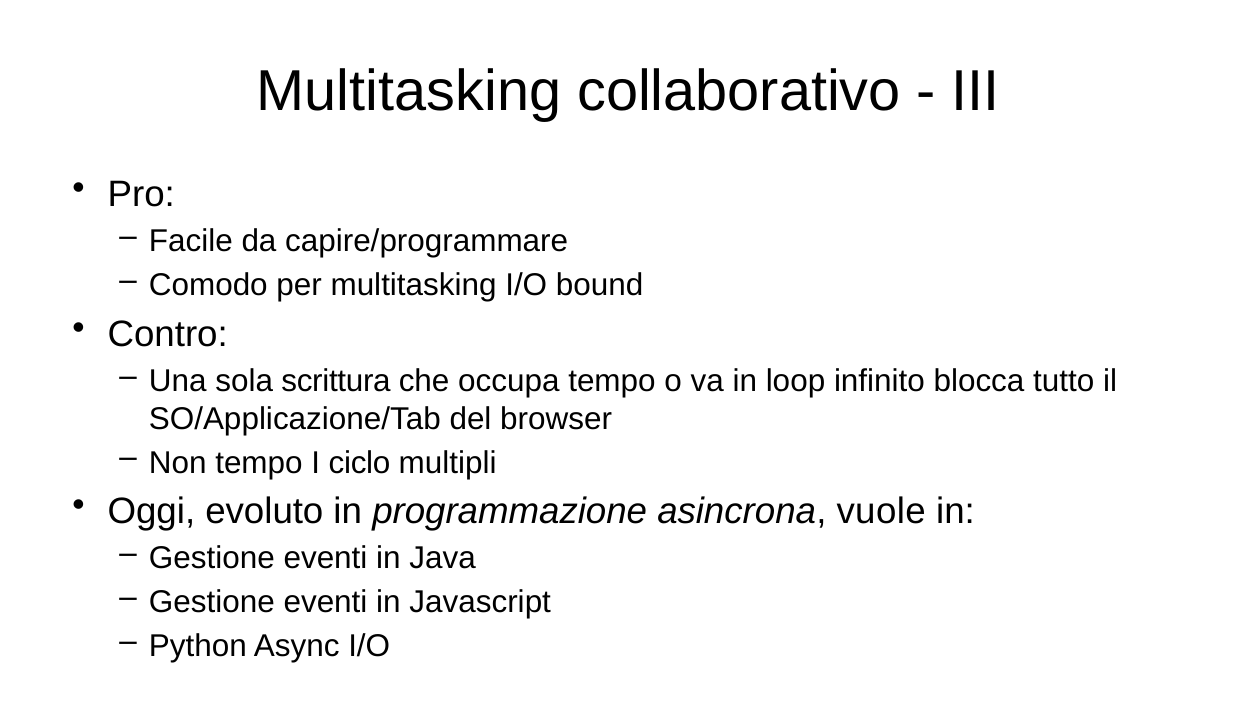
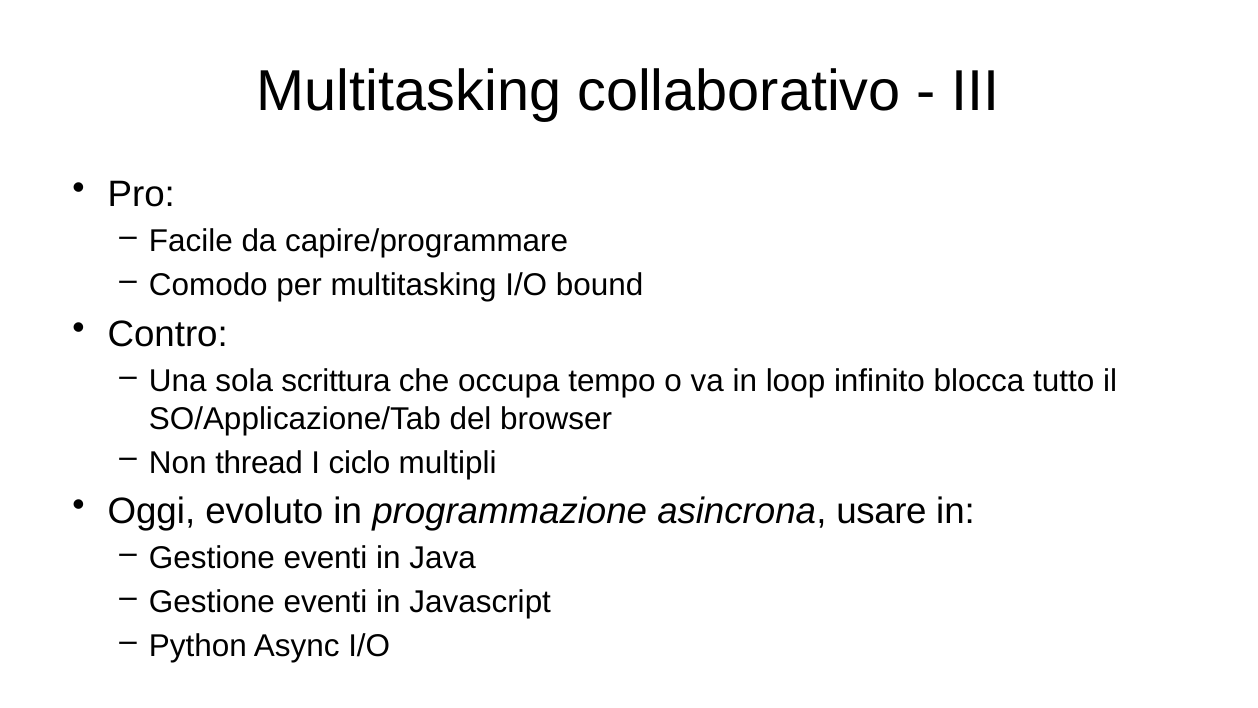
Non tempo: tempo -> thread (259, 462)
vuole: vuole -> usare (881, 511)
